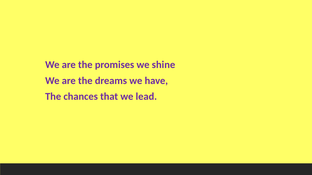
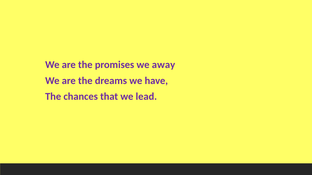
shine: shine -> away (163, 65)
